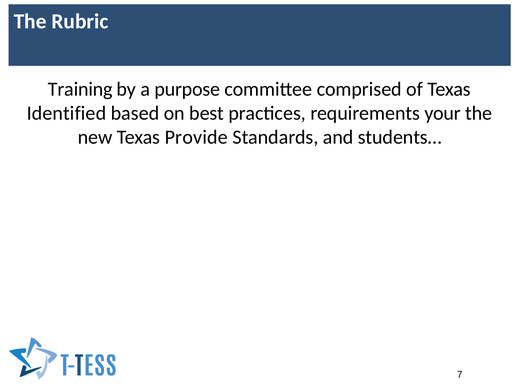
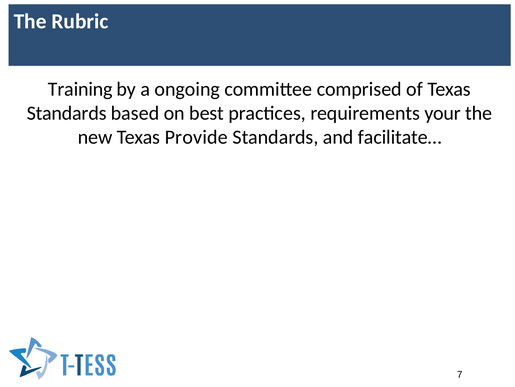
purpose: purpose -> ongoing (187, 89)
Identified: Identified -> Standards (67, 113)
students…: students… -> facilitate… (400, 137)
